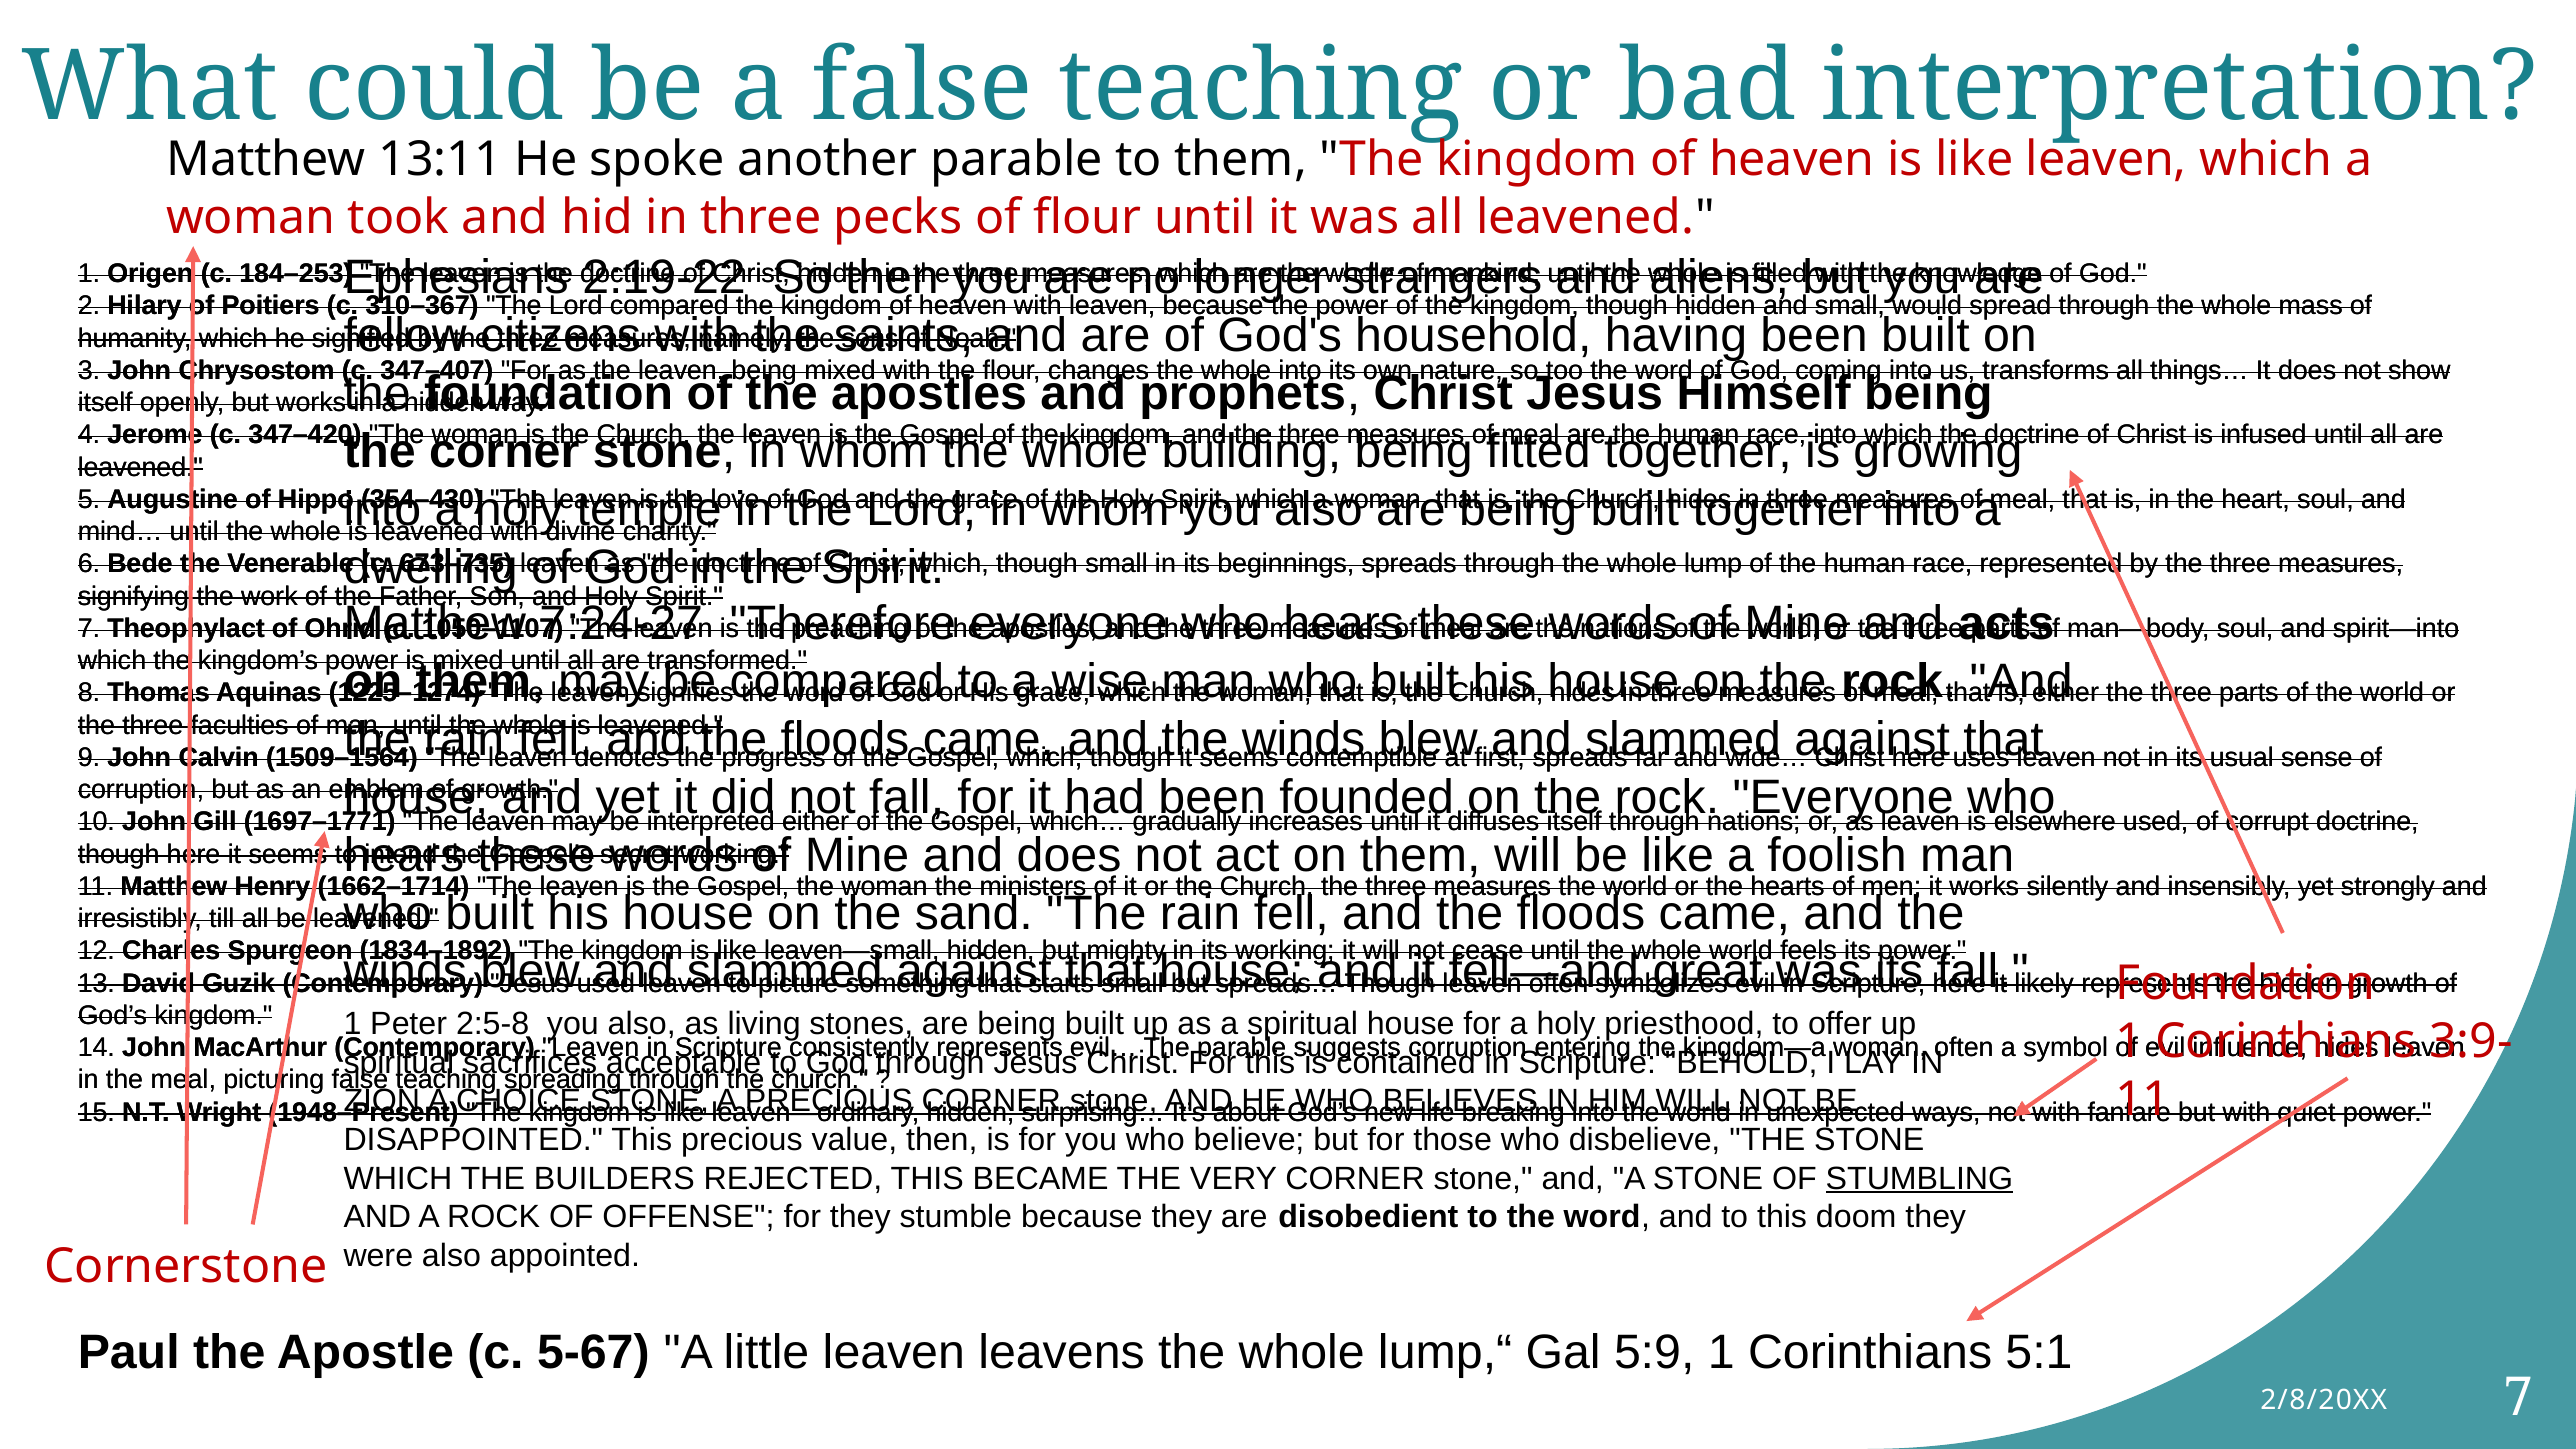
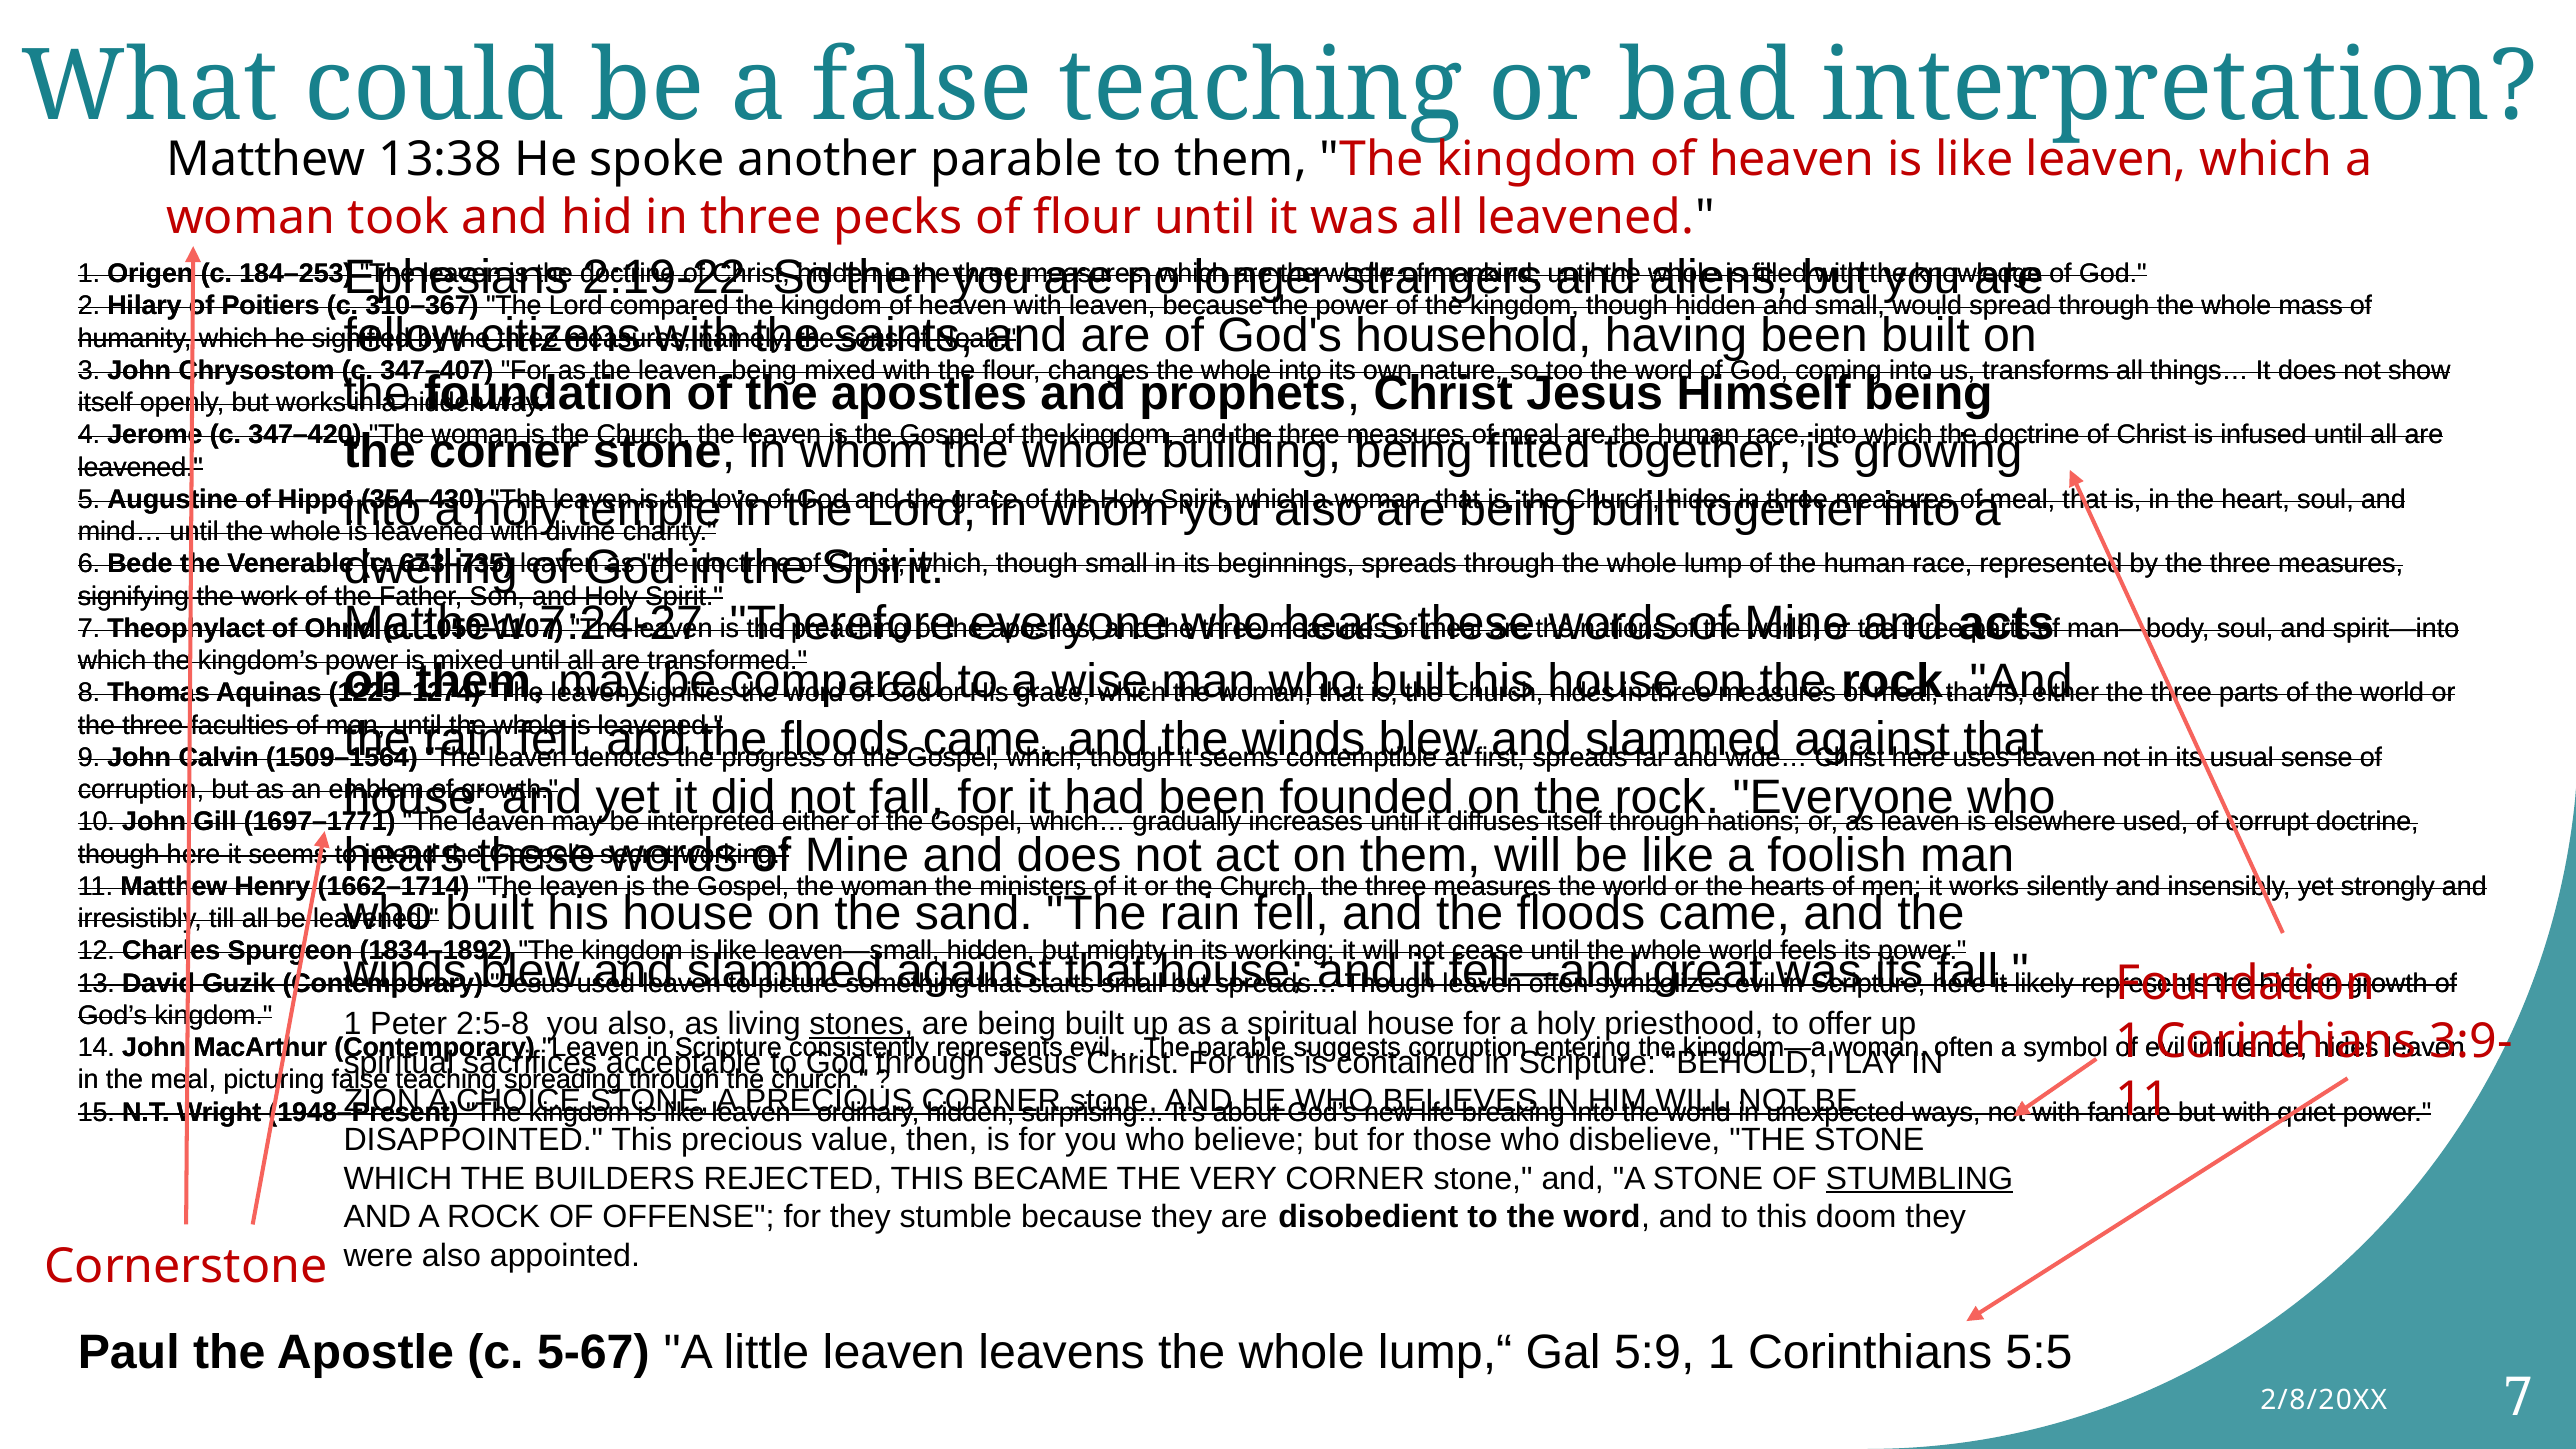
13:11: 13:11 -> 13:38 (440, 160)
stones underline: none -> present (861, 1024)
5:1: 5:1 -> 5:5 (2039, 1353)
